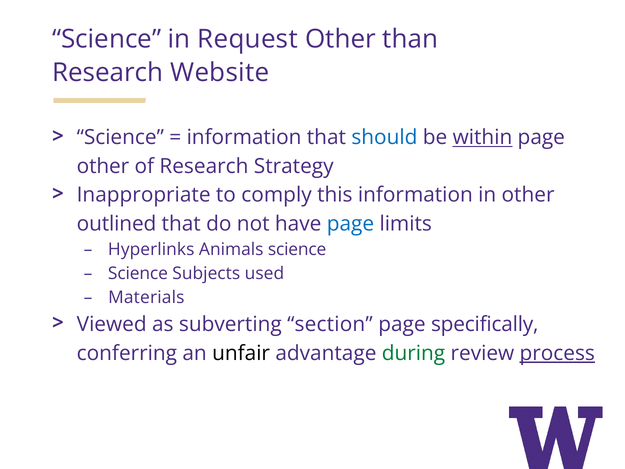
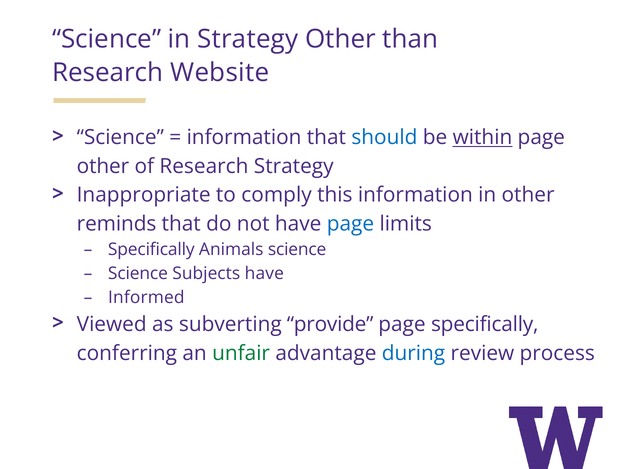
in Request: Request -> Strategy (248, 39)
outlined: outlined -> reminds (117, 224)
Hyperlinks: Hyperlinks -> Specifically (151, 249)
Subjects used: used -> have (264, 273)
Materials: Materials -> Informed (146, 297)
section: section -> provide (330, 324)
unfair colour: black -> green (241, 353)
during colour: green -> blue (414, 353)
process underline: present -> none (557, 353)
